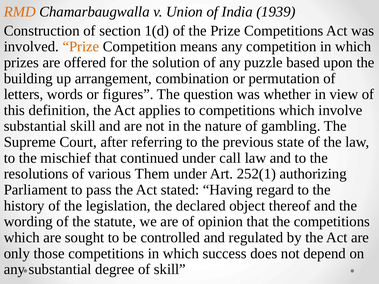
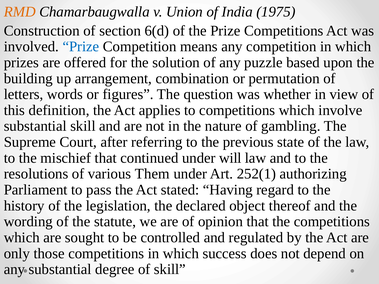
1939: 1939 -> 1975 (276, 12)
1(d: 1(d -> 6(d (157, 31)
Prize colour: orange -> blue (81, 47)
call: call -> will (230, 158)
